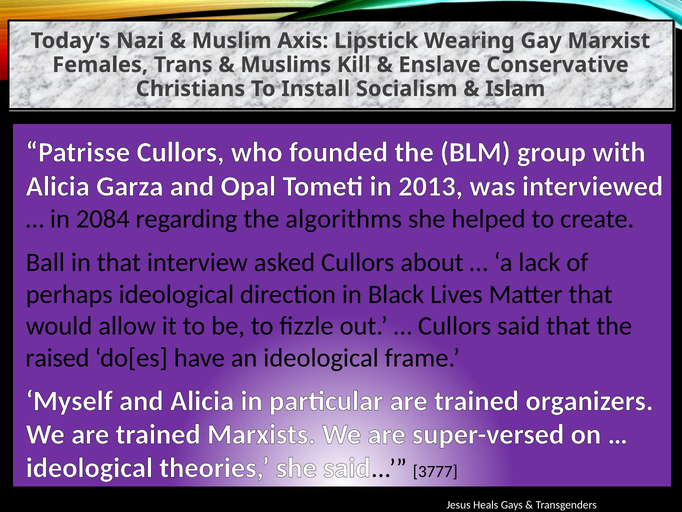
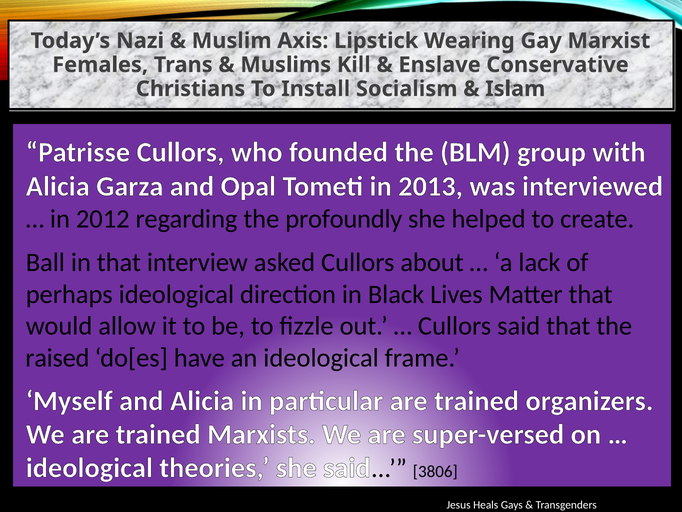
2084: 2084 -> 2012 (103, 219)
algorithms: algorithms -> profoundly (344, 219)
3777: 3777 -> 3806 (435, 471)
